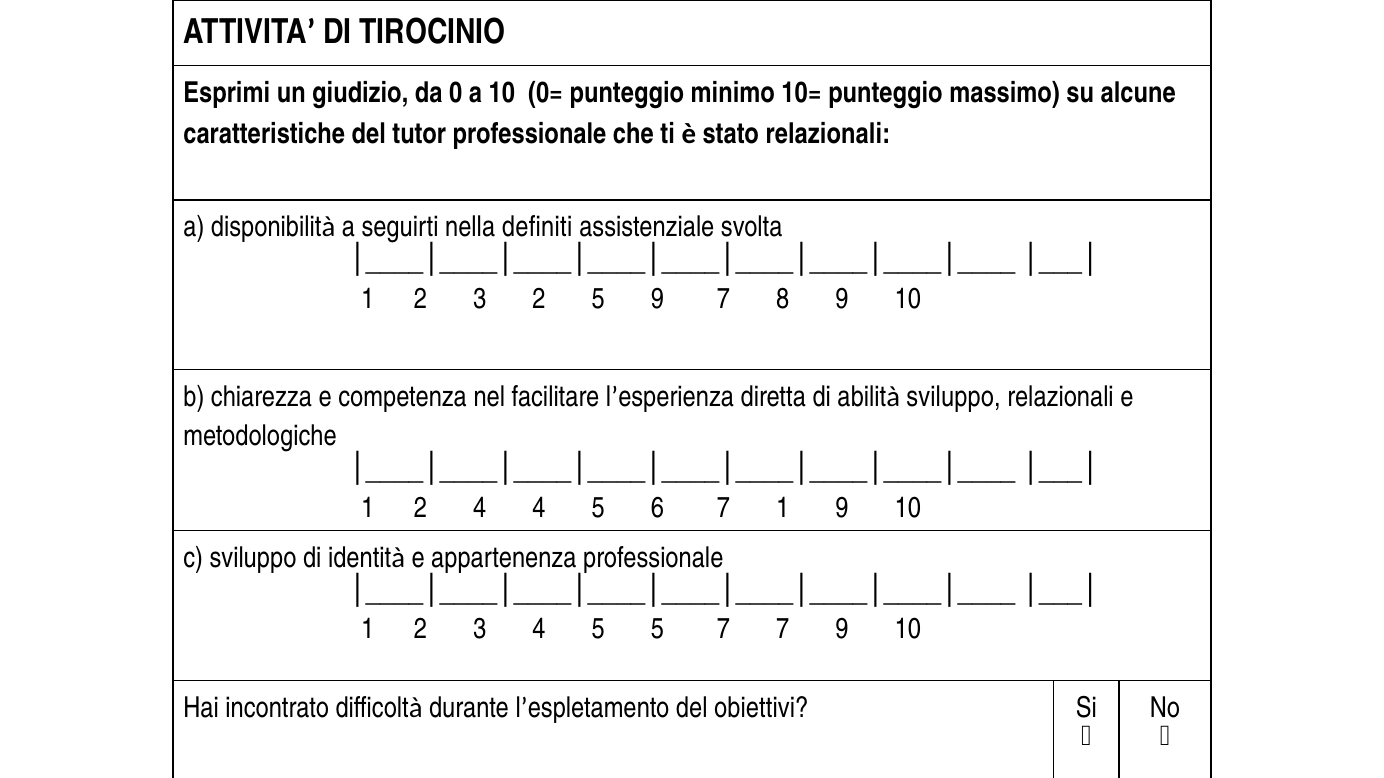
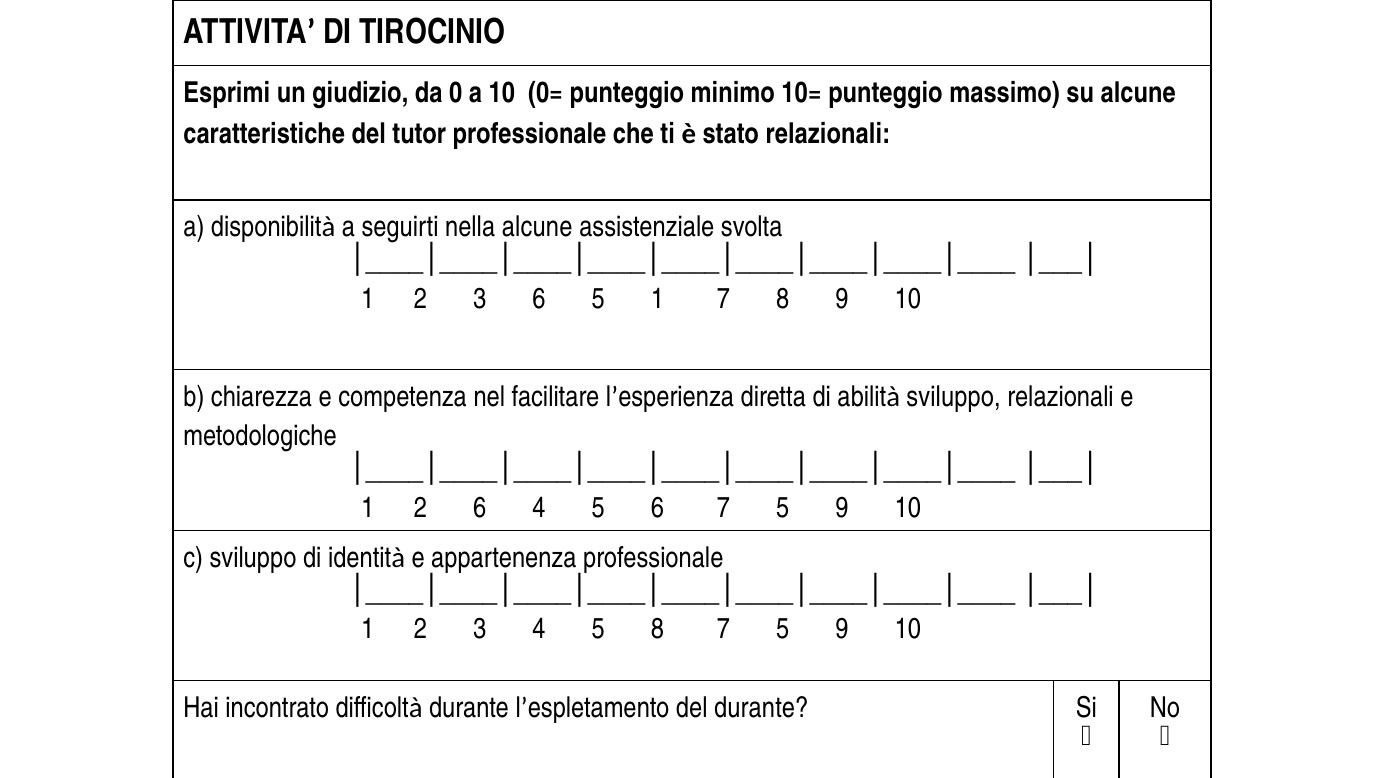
nella definiti: definiti -> alcune (537, 227)
3 2: 2 -> 6 (539, 299)
5 9: 9 -> 1 (658, 299)
2 4: 4 -> 6 (480, 508)
6 7 1: 1 -> 5 (783, 508)
5 5: 5 -> 8 (658, 630)
7: 7 -> 5 (783, 630)
del obiettivi: obiettivi -> durante (761, 708)
